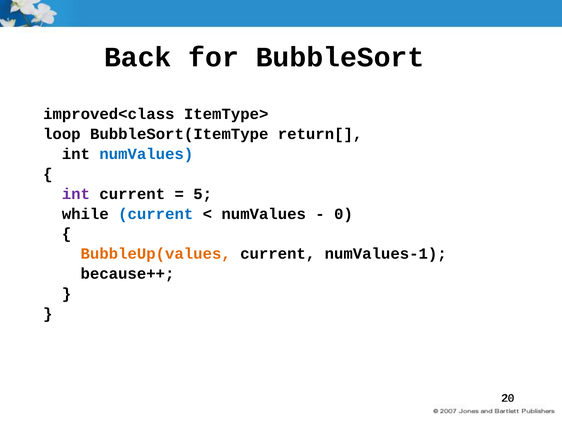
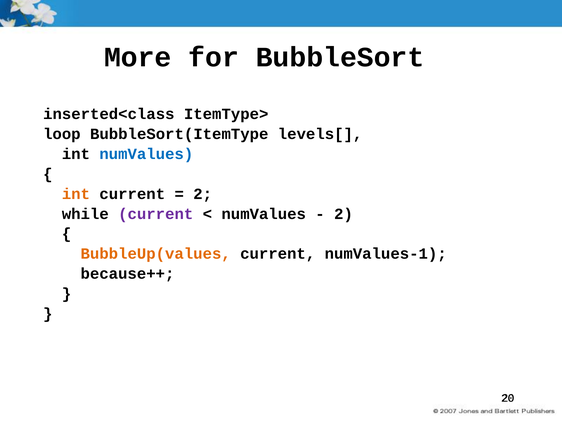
Back: Back -> More (138, 57)
improved<class: improved<class -> inserted<class (109, 114)
return[: return[ -> levels[ (320, 134)
int colour: purple -> orange (76, 194)
5: 5 -> 2 (203, 194)
current colour: blue -> purple (156, 214)
0: 0 -> 2 (344, 214)
